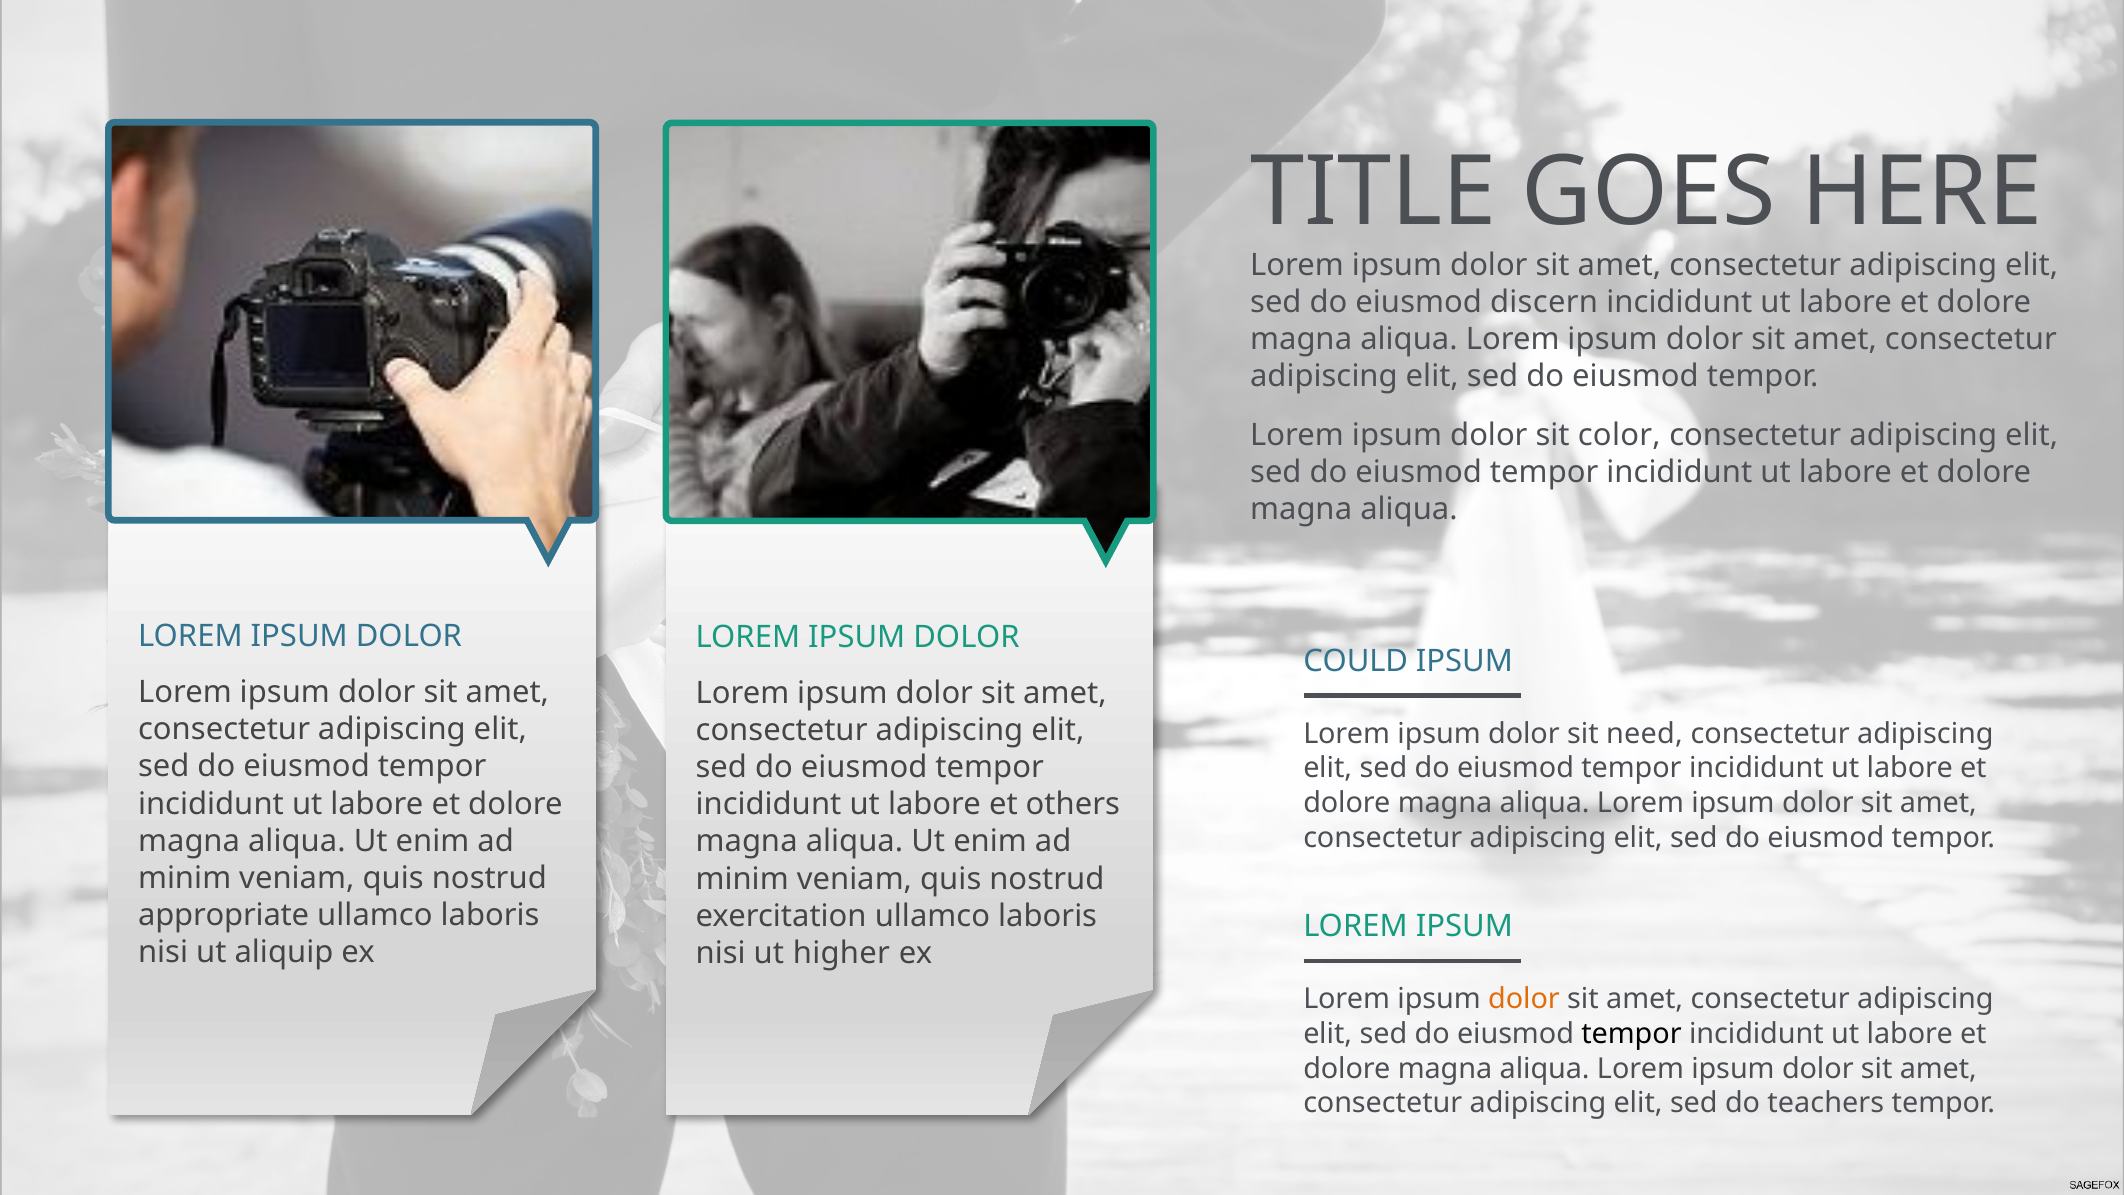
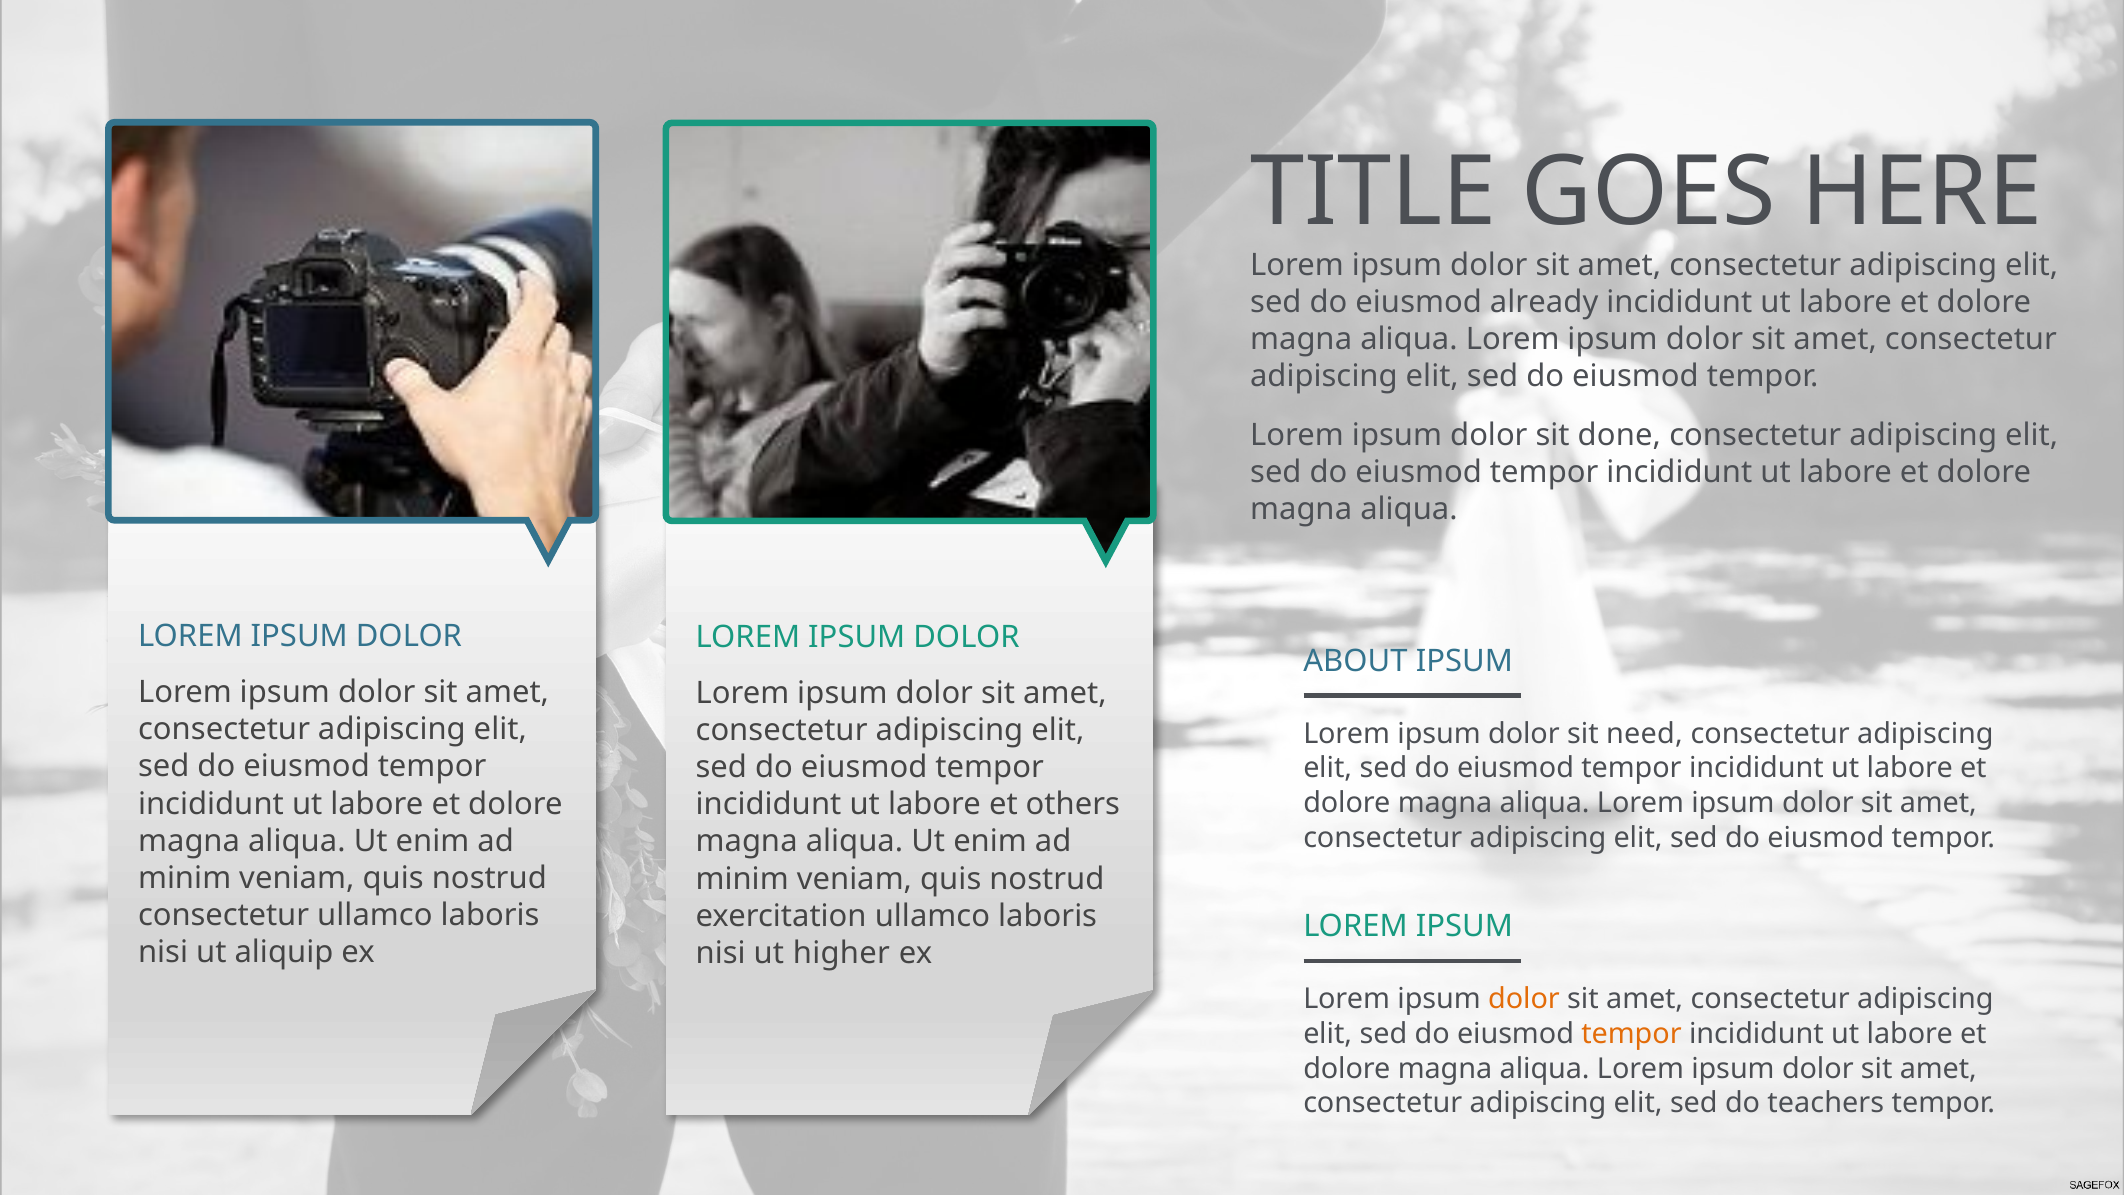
discern: discern -> already (1544, 302)
color: color -> done (1619, 435)
COULD: COULD -> ABOUT (1356, 661)
appropriate: appropriate -> consectetur (224, 915)
tempor colour: black -> orange (1631, 1034)
